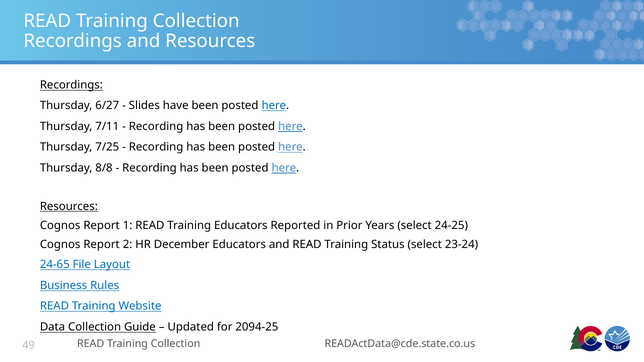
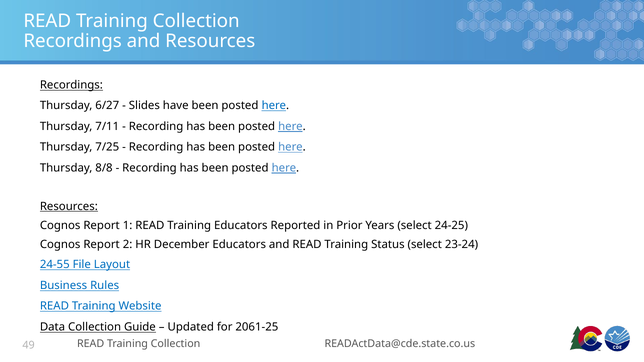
24-65: 24-65 -> 24-55 (55, 265)
2094-25: 2094-25 -> 2061-25 (257, 327)
